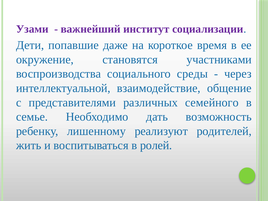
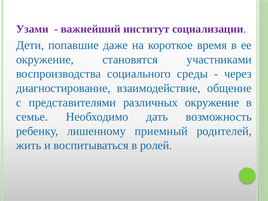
интеллектуальной: интеллектуальной -> диагностирование (63, 88)
различных семейного: семейного -> окружение (212, 102)
реализуют: реализуют -> приемный (161, 131)
